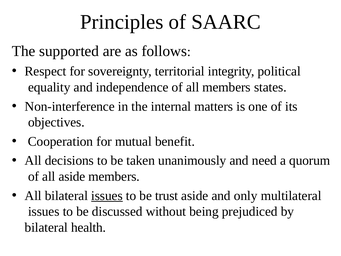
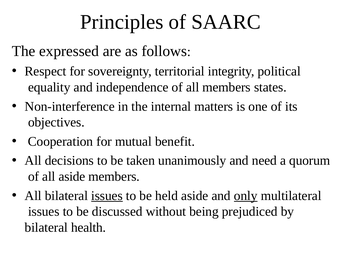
supported: supported -> expressed (69, 51)
trust: trust -> held (167, 195)
only underline: none -> present (246, 195)
